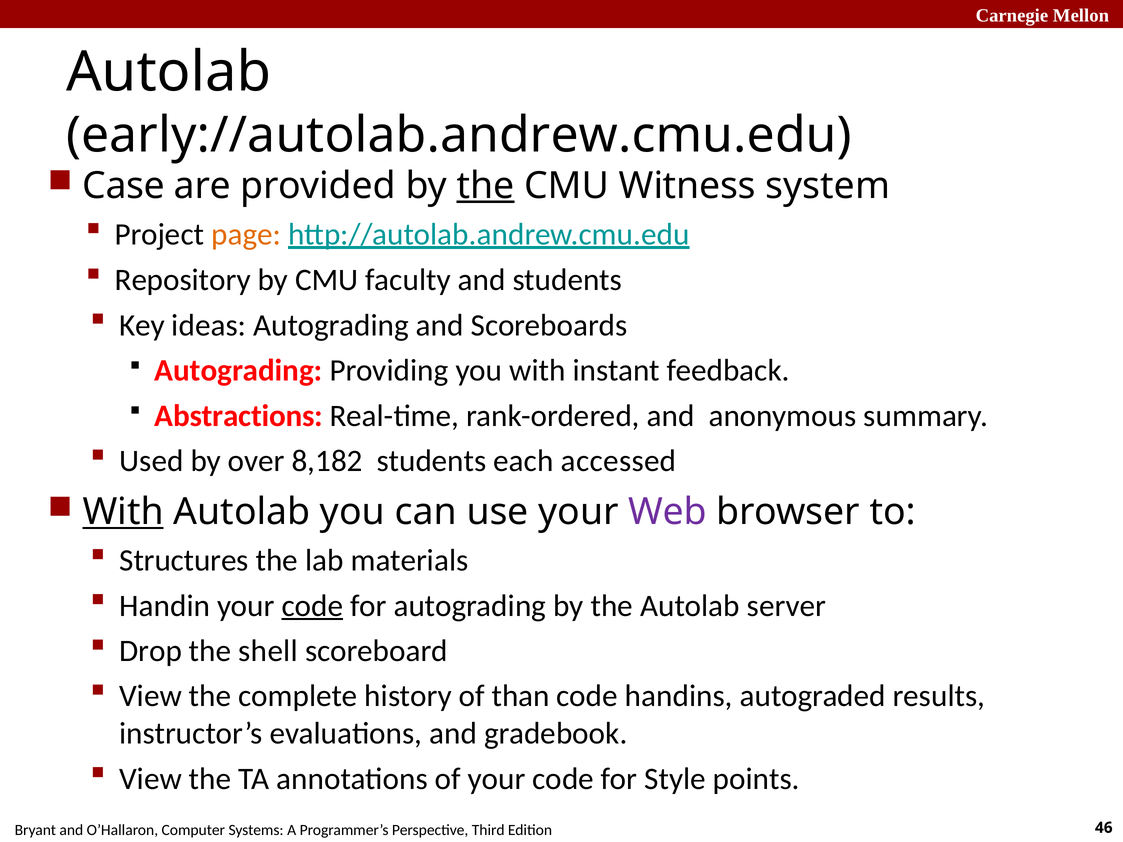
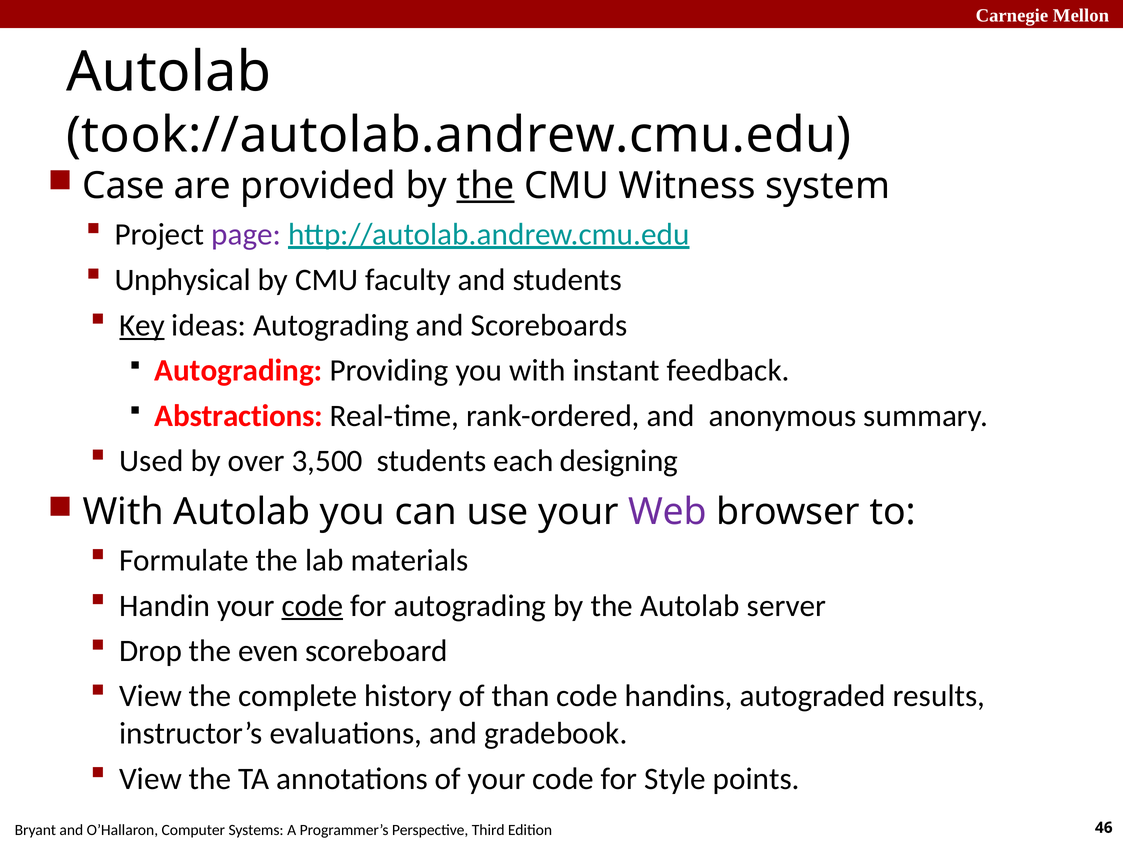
early://autolab.andrew.cmu.edu: early://autolab.andrew.cmu.edu -> took://autolab.andrew.cmu.edu (459, 135)
page colour: orange -> purple (246, 234)
Repository: Repository -> Unphysical (183, 280)
Key underline: none -> present (142, 325)
8,182: 8,182 -> 3,500 (327, 461)
accessed: accessed -> designing (619, 461)
With underline: present -> none (123, 512)
Structures: Structures -> Formulate (184, 561)
shell: shell -> even (268, 651)
